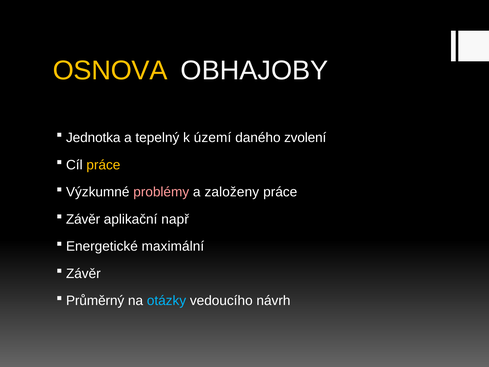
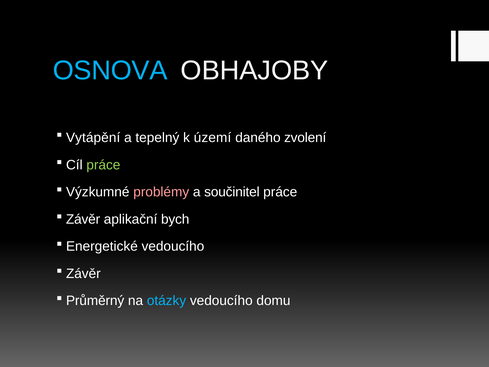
OSNOVA colour: yellow -> light blue (110, 70)
Jednotka: Jednotka -> Vytápění (93, 138)
práce colour: yellow -> light green (103, 165)
založeny: založeny -> součinitel (232, 192)
např: např -> bych (175, 219)
Energetické maximální: maximální -> vedoucího (173, 246)
návrh: návrh -> domu (273, 301)
